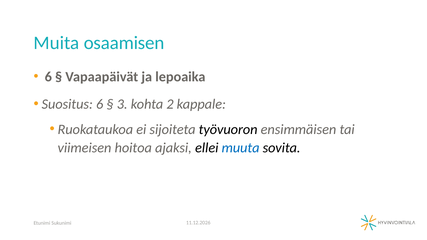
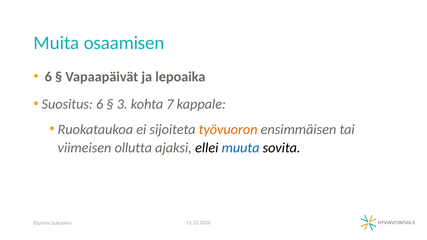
2: 2 -> 7 (170, 104)
työvuoron colour: black -> orange (228, 130)
hoitoa: hoitoa -> ollutta (133, 148)
